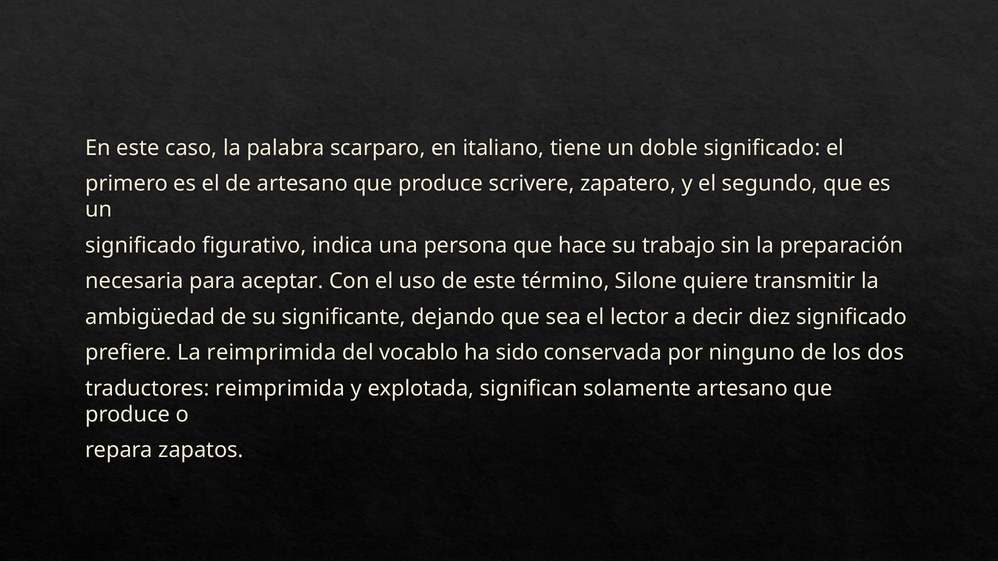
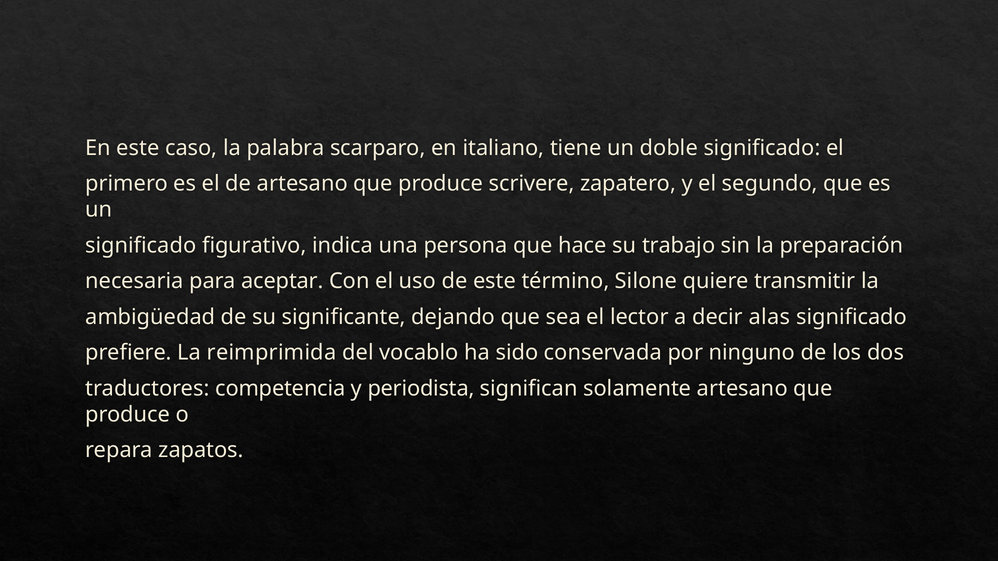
diez: diez -> alas (769, 317)
traductores reimprimida: reimprimida -> competencia (280, 389)
explotada: explotada -> periodista (421, 389)
